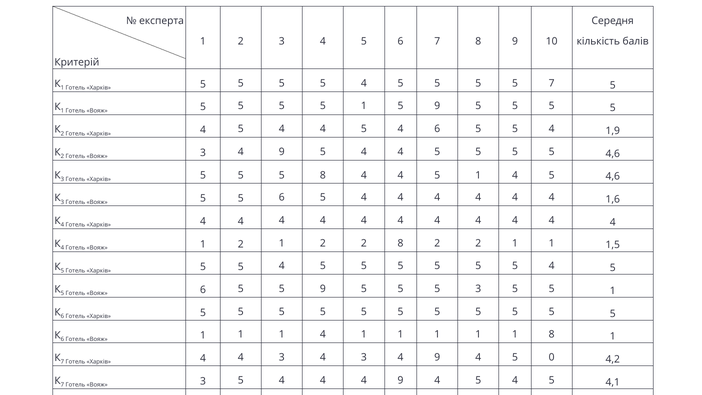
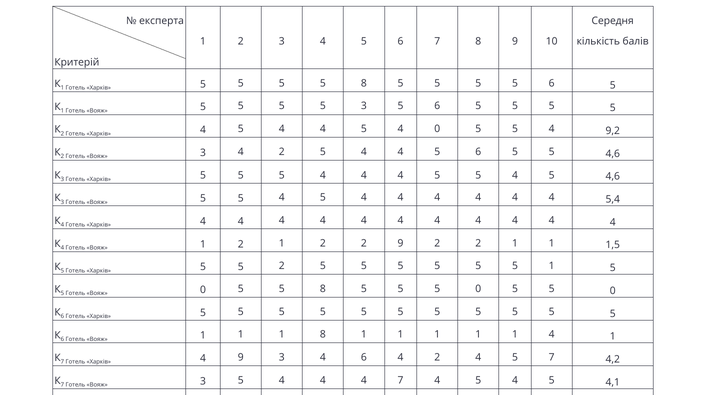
4: 4 -> 8 (364, 83)
5 5 7: 7 -> 6 (552, 83)
5 5 5 1: 1 -> 3 (364, 106)
9: 9 -> 6 (437, 106)
4 6: 6 -> 0 (437, 129)
1,9: 1,9 -> 9,2 (613, 131)
Вояж 3 4 9: 9 -> 2 (282, 152)
5: 5 -> 6 (478, 152)
8: 8 -> 4 (323, 176)
1: 1 -> 5 (478, 176)
Вояж 5 5 6: 6 -> 4 (282, 197)
1,6: 1,6 -> 5,4 (613, 199)
2 8: 8 -> 9 (401, 243)
Харків 5 5 4: 4 -> 2 (282, 266)
4: 4 -> 1 (552, 266)
Вояж 6: 6 -> 0 (203, 290)
9: 9 -> 8 (323, 289)
5 5 5 3: 3 -> 0 (478, 289)
1: 1 -> 0 (613, 291)
1 1 4: 4 -> 8 (323, 334)
1 8: 8 -> 4 (552, 334)
4: 4 -> 9 (241, 357)
3 4 3: 3 -> 6 (364, 357)
9: 9 -> 2 (437, 357)
5 0: 0 -> 7 (552, 357)
4 4 9: 9 -> 7 (401, 380)
